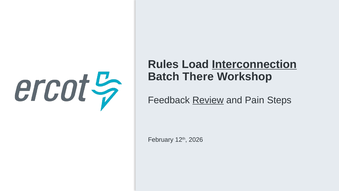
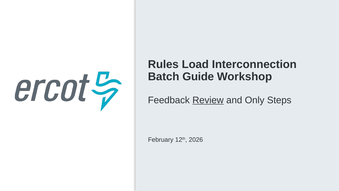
Interconnection underline: present -> none (254, 64)
There: There -> Guide (198, 76)
Pain: Pain -> Only (255, 100)
